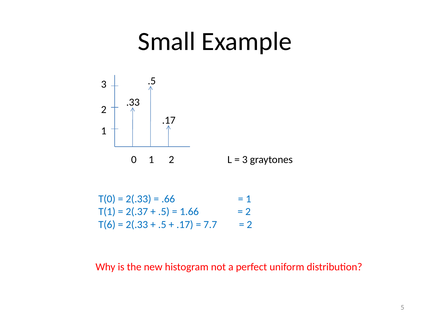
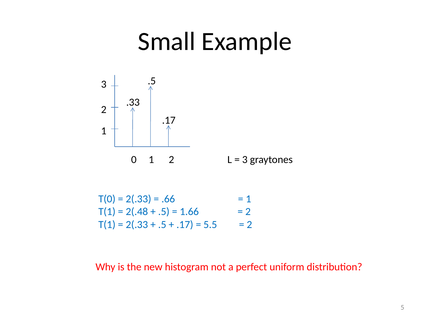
2(.37: 2(.37 -> 2(.48 (137, 212)
T(6: T(6 -> T(1 (107, 225)
7.7: 7.7 -> 5.5 (210, 225)
